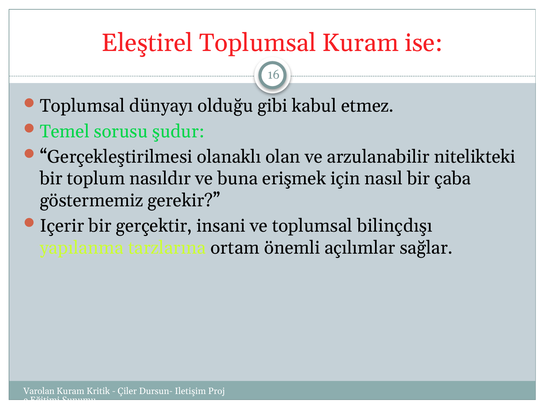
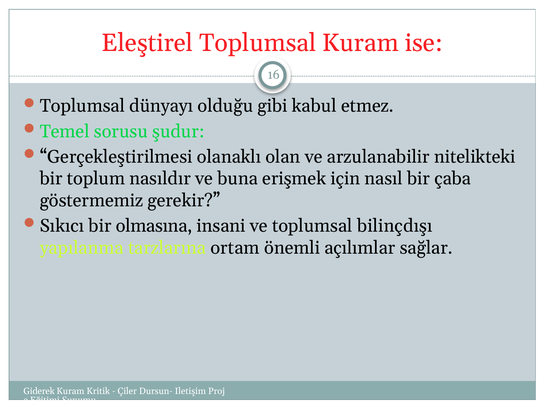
Içerir: Içerir -> Sıkıcı (62, 226)
gerçektir: gerçektir -> olmasına (154, 226)
Varolan: Varolan -> Giderek (39, 391)
